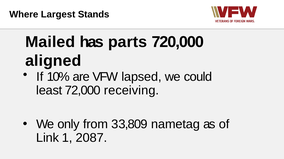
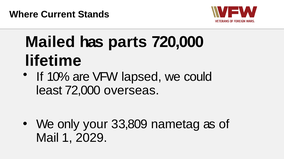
Largest: Largest -> Current (58, 15)
aligned: aligned -> lifetime (53, 61)
receiving: receiving -> overseas (132, 91)
from: from -> your (95, 125)
Link: Link -> Mail (48, 138)
2087: 2087 -> 2029 (91, 138)
